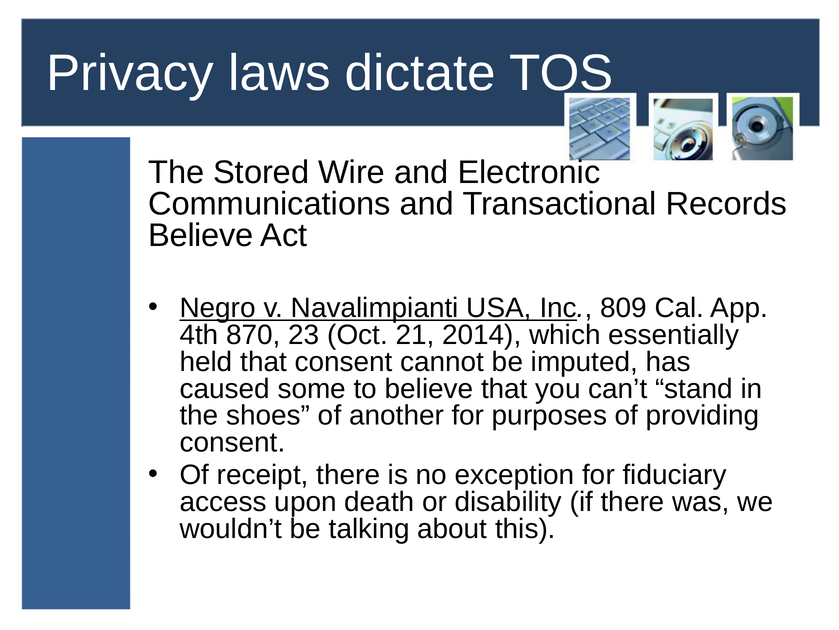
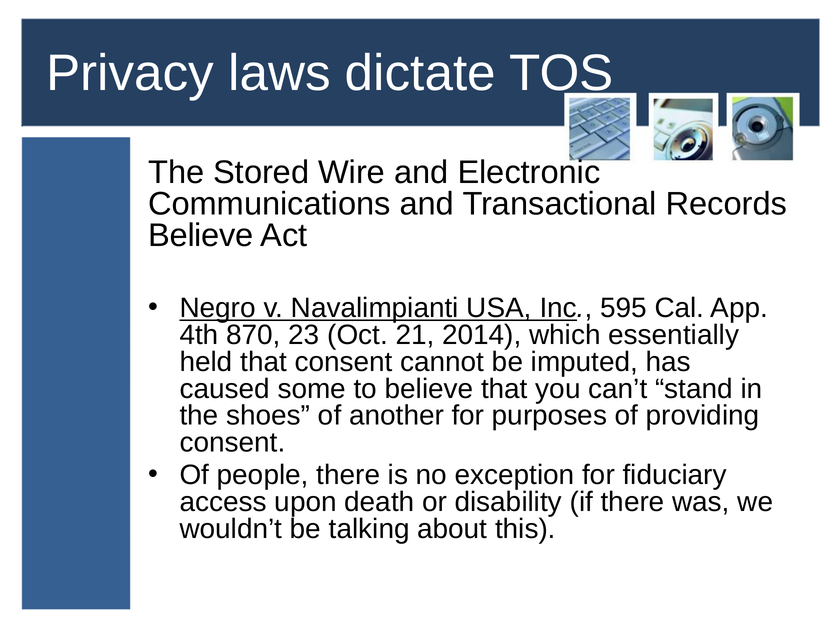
809: 809 -> 595 (623, 308)
receipt: receipt -> people (263, 474)
